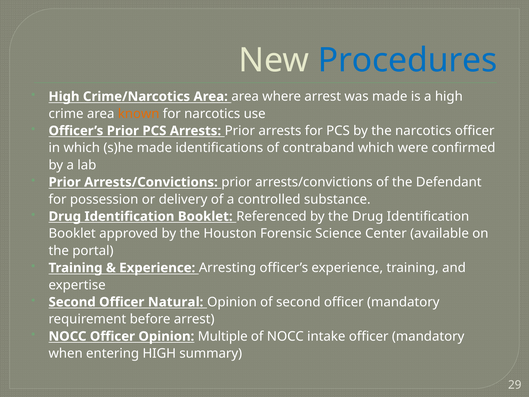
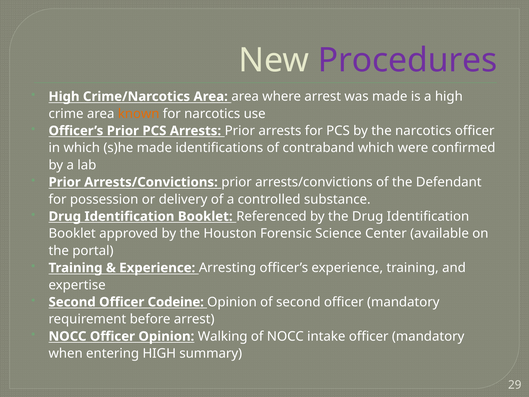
Procedures colour: blue -> purple (408, 60)
Natural: Natural -> Codeine (176, 302)
Multiple: Multiple -> Walking (223, 336)
